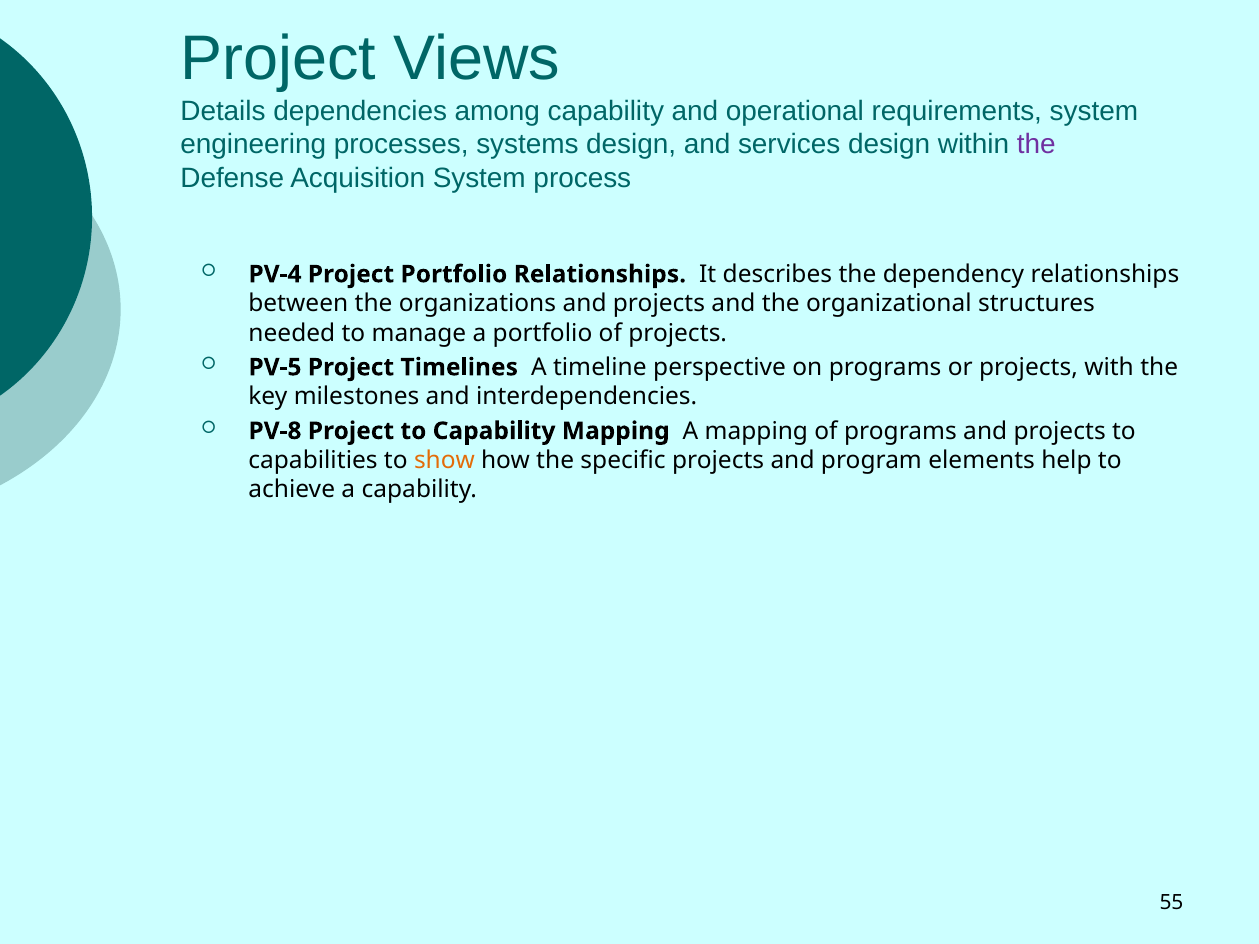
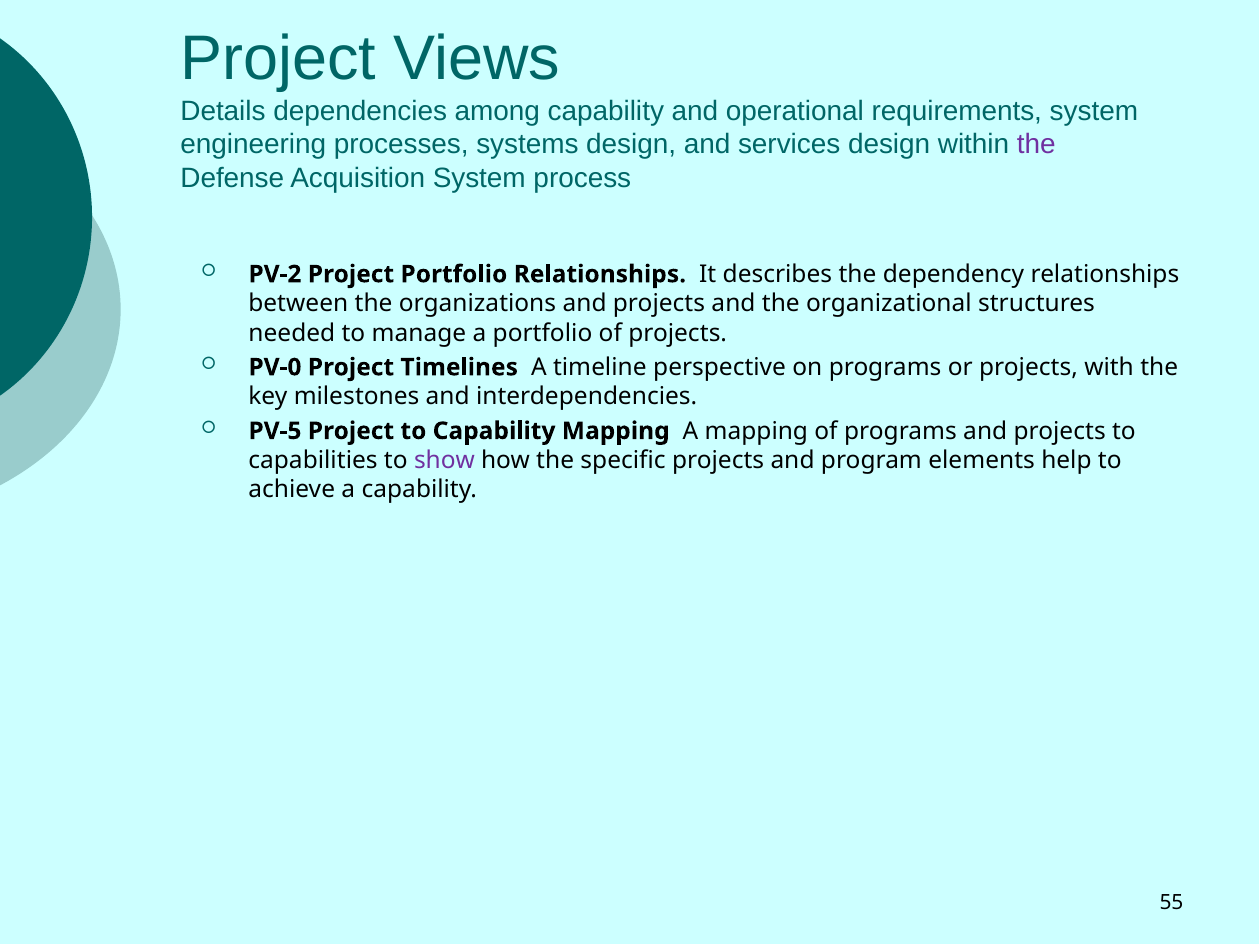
PV-4: PV-4 -> PV-2 (275, 274)
PV-5: PV-5 -> PV-0 (275, 367)
PV-8: PV-8 -> PV-5 (275, 431)
show colour: orange -> purple (444, 460)
